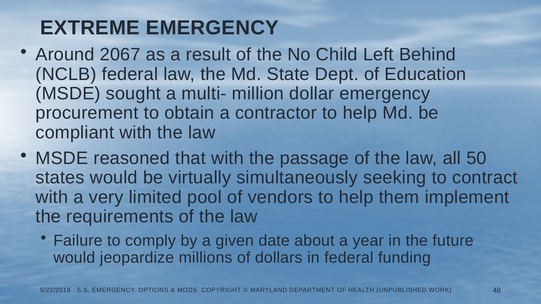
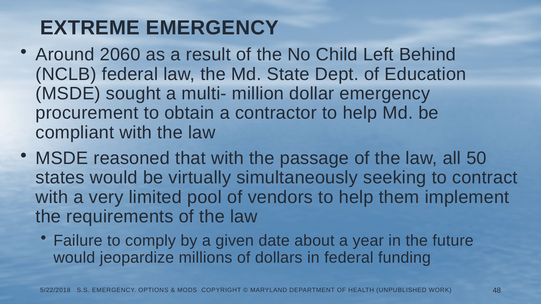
2067: 2067 -> 2060 (120, 55)
